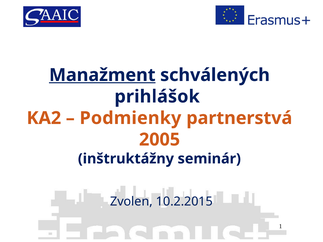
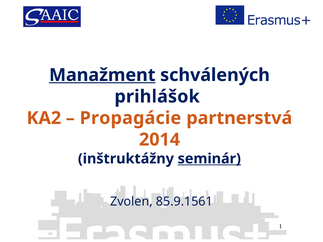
Podmienky: Podmienky -> Propagácie (130, 118)
2005: 2005 -> 2014 (160, 140)
seminár underline: none -> present (209, 159)
10.2.2015: 10.2.2015 -> 85.9.1561 (184, 202)
